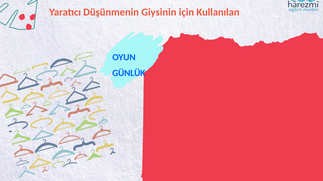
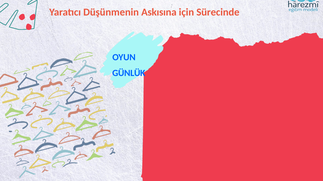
Giysinin: Giysinin -> Askısına (159, 12)
Kullanılan: Kullanılan -> Sürecinde (218, 12)
